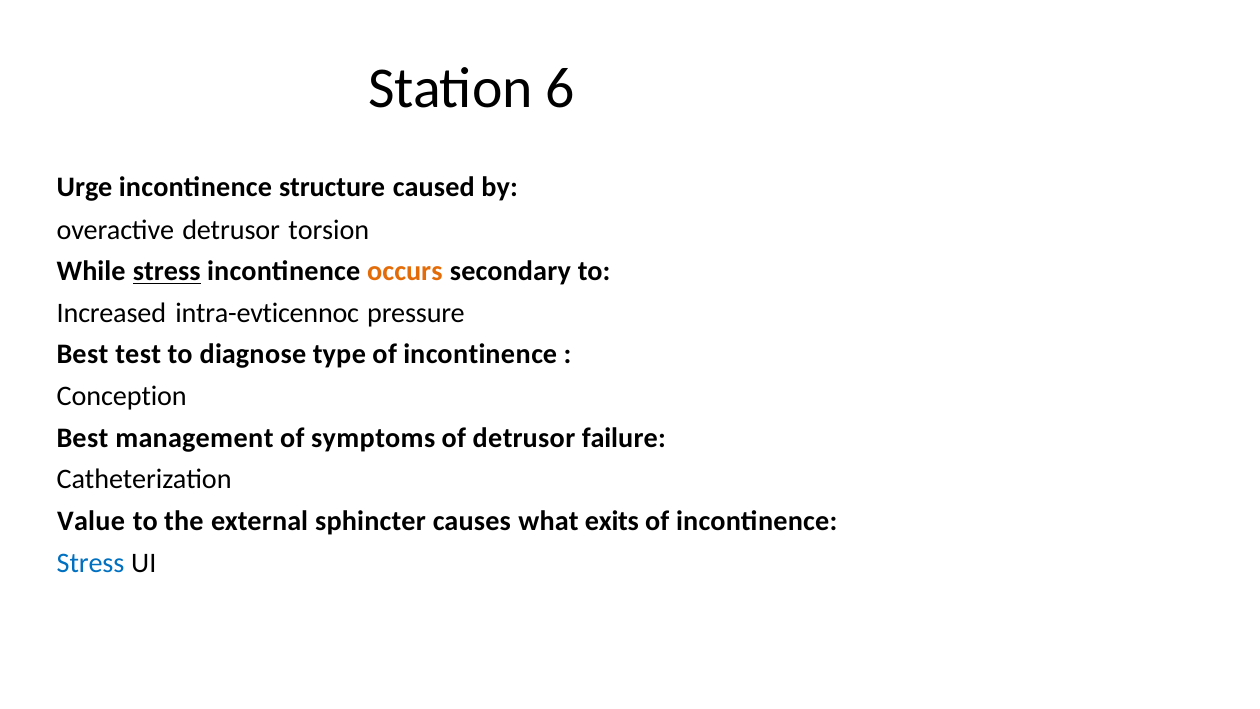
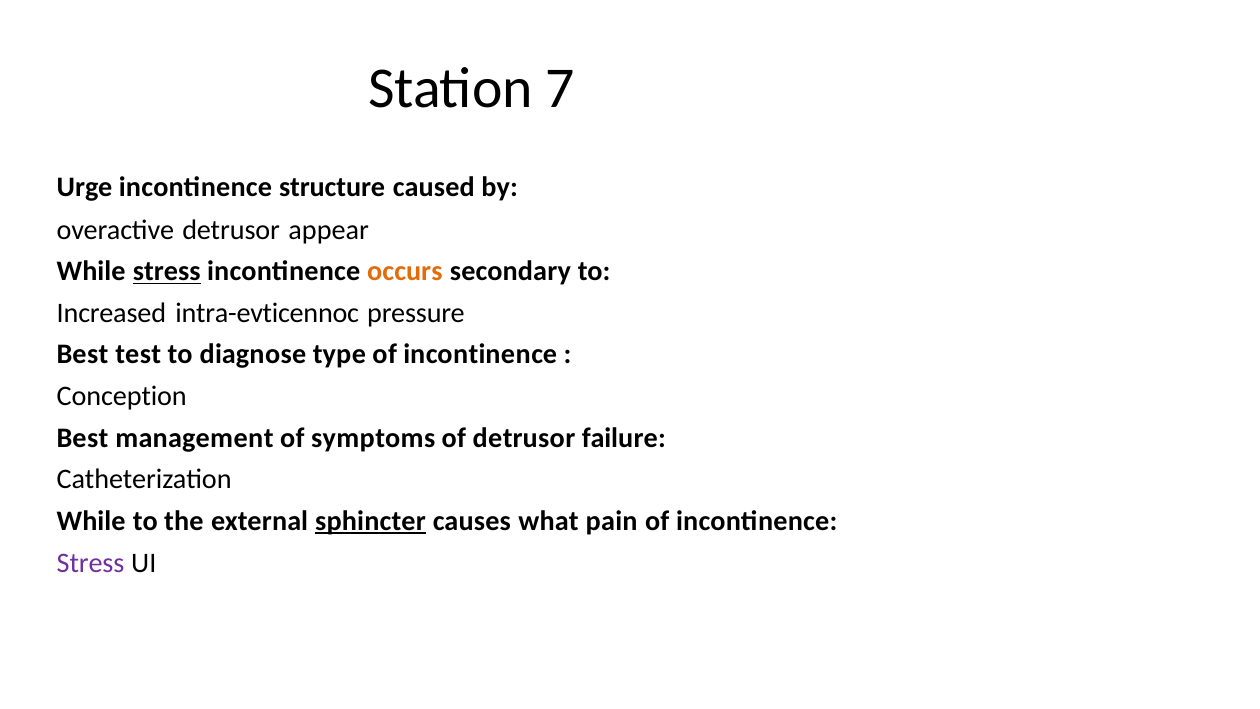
6: 6 -> 7 (560, 88)
torsion: torsion -> appear (329, 230)
Value: Value -> While (91, 521)
sphincter underline: none -> present (371, 521)
exits: exits -> pain (612, 521)
Stress colour: blue -> purple (91, 563)
